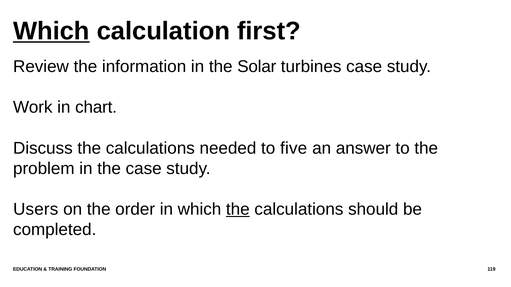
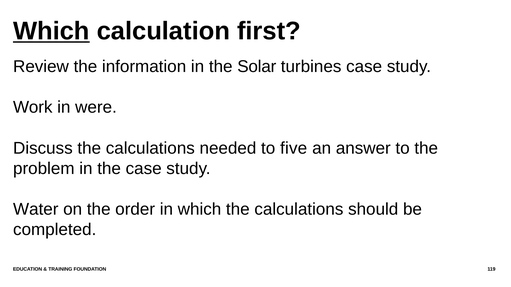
chart: chart -> were (96, 107)
Users: Users -> Water (36, 210)
the underline: present -> none (238, 210)
